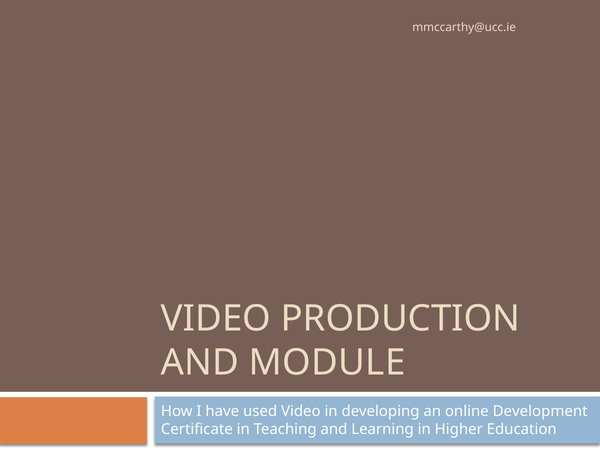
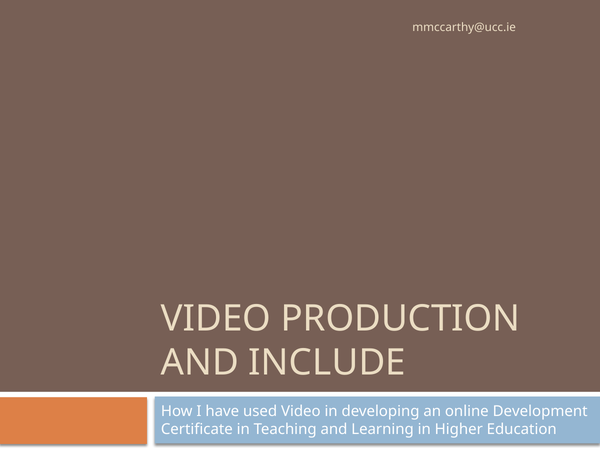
MODULE: MODULE -> INCLUDE (327, 363)
